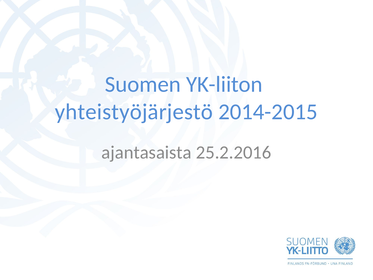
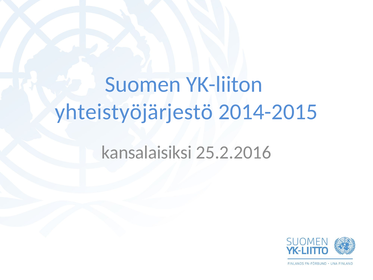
ajantasaista: ajantasaista -> kansalaisiksi (147, 152)
